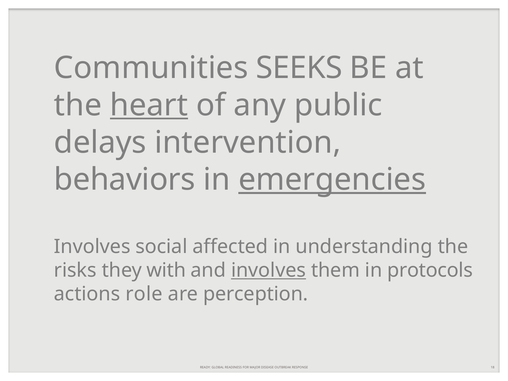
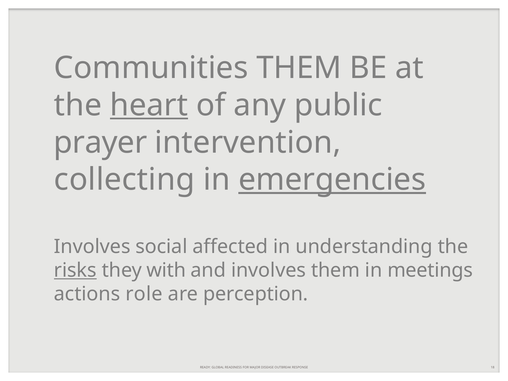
Communities SEEKS: SEEKS -> THEM (299, 68)
delays: delays -> prayer (100, 142)
behaviors: behaviors -> collecting (124, 180)
risks underline: none -> present (75, 270)
involves underline: present -> none (268, 270)
protocols: protocols -> meetings (430, 270)
